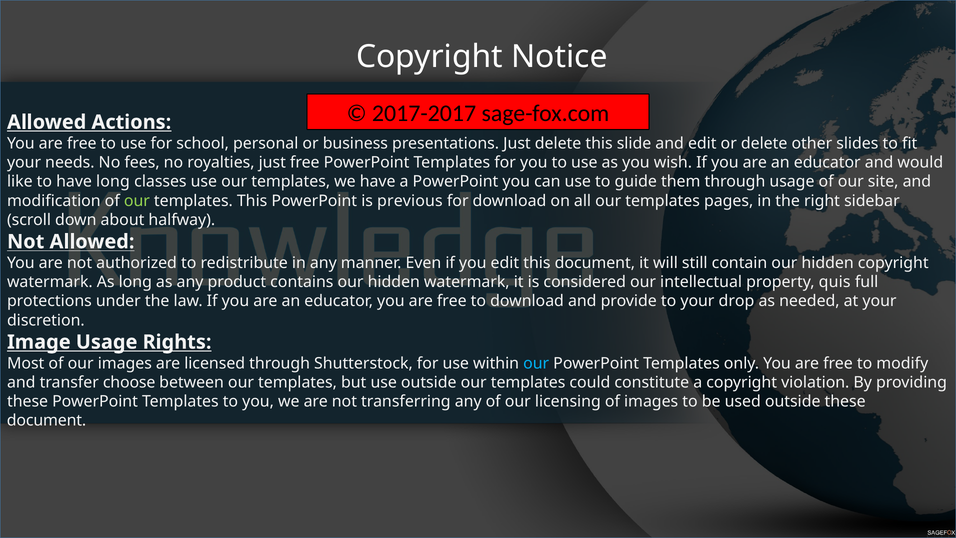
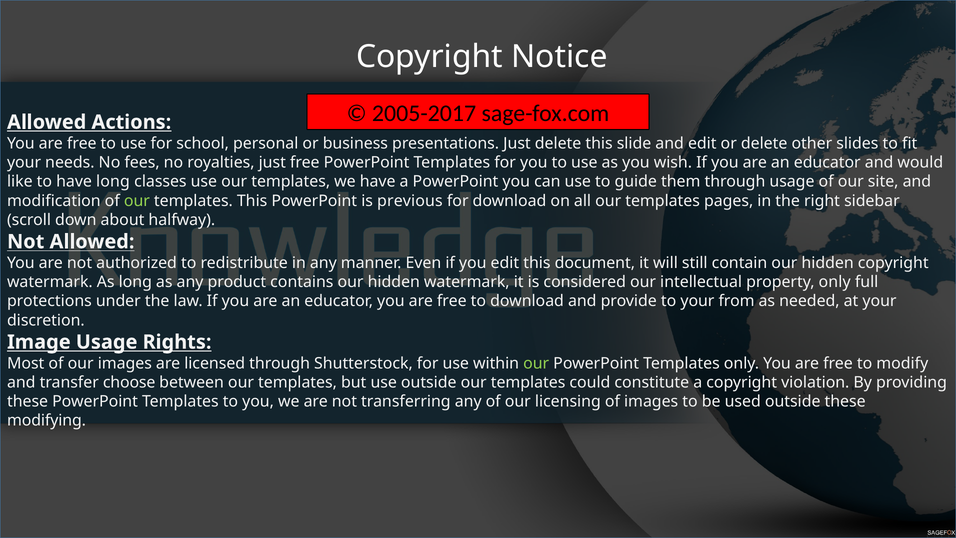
2017-2017: 2017-2017 -> 2005-2017 (424, 113)
property quis: quis -> only (835, 282)
drop: drop -> from (737, 301)
our colour: light blue -> light green (536, 363)
document: document -> modifying (47, 420)
